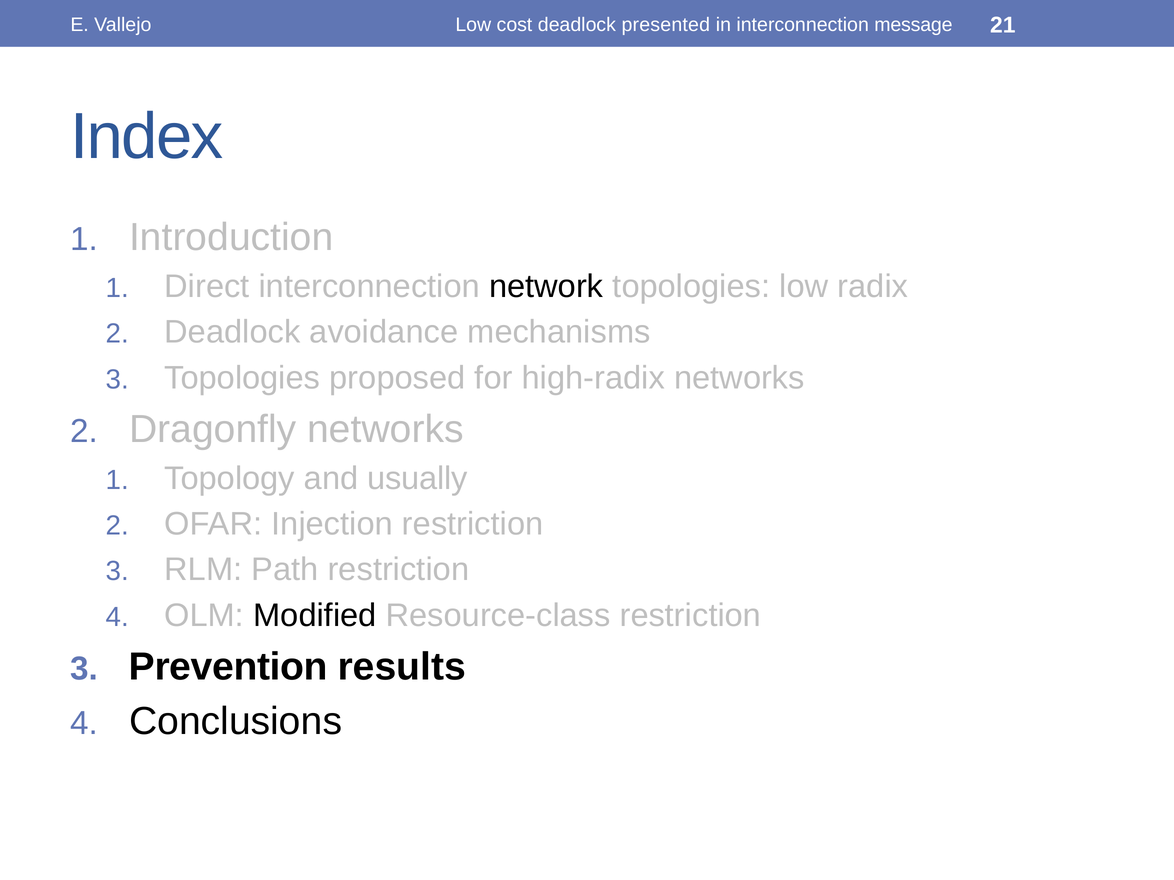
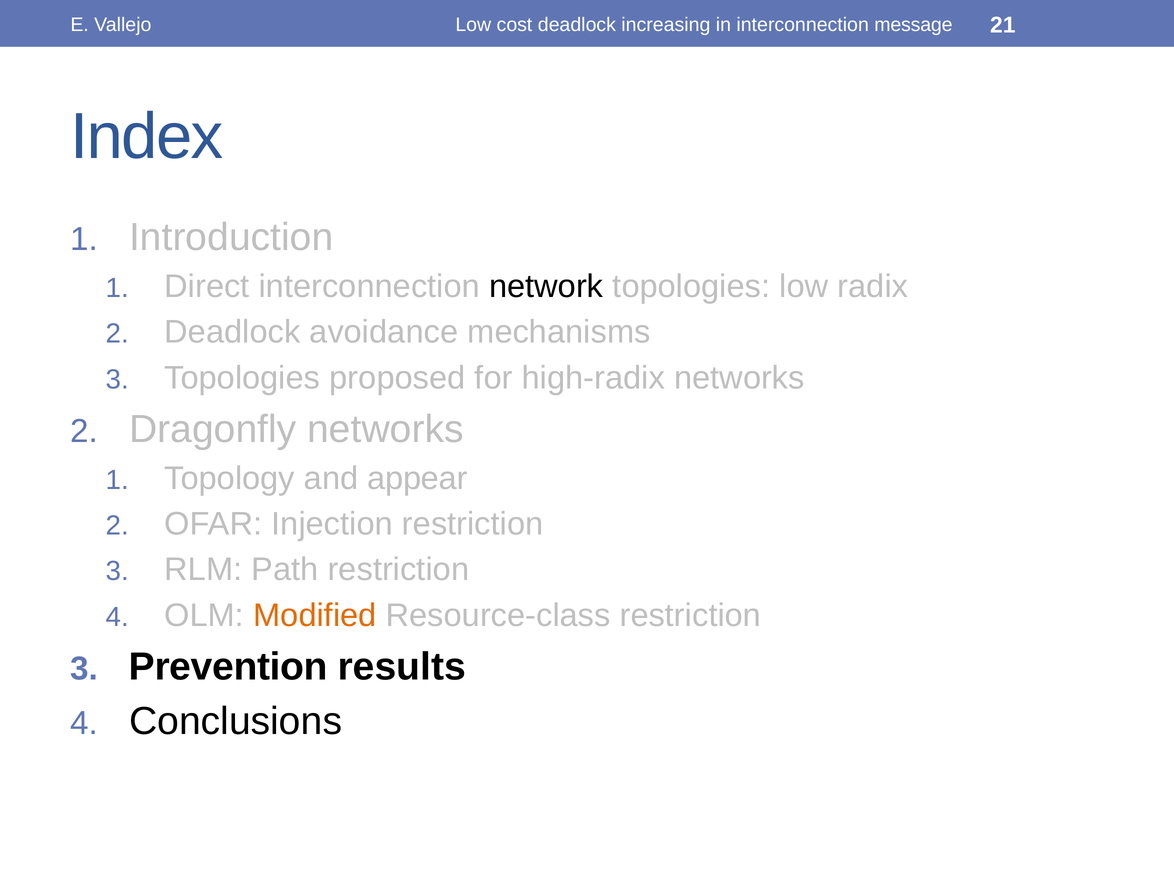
presented: presented -> increasing (666, 25)
usually: usually -> appear (417, 479)
Modified colour: black -> orange (315, 616)
